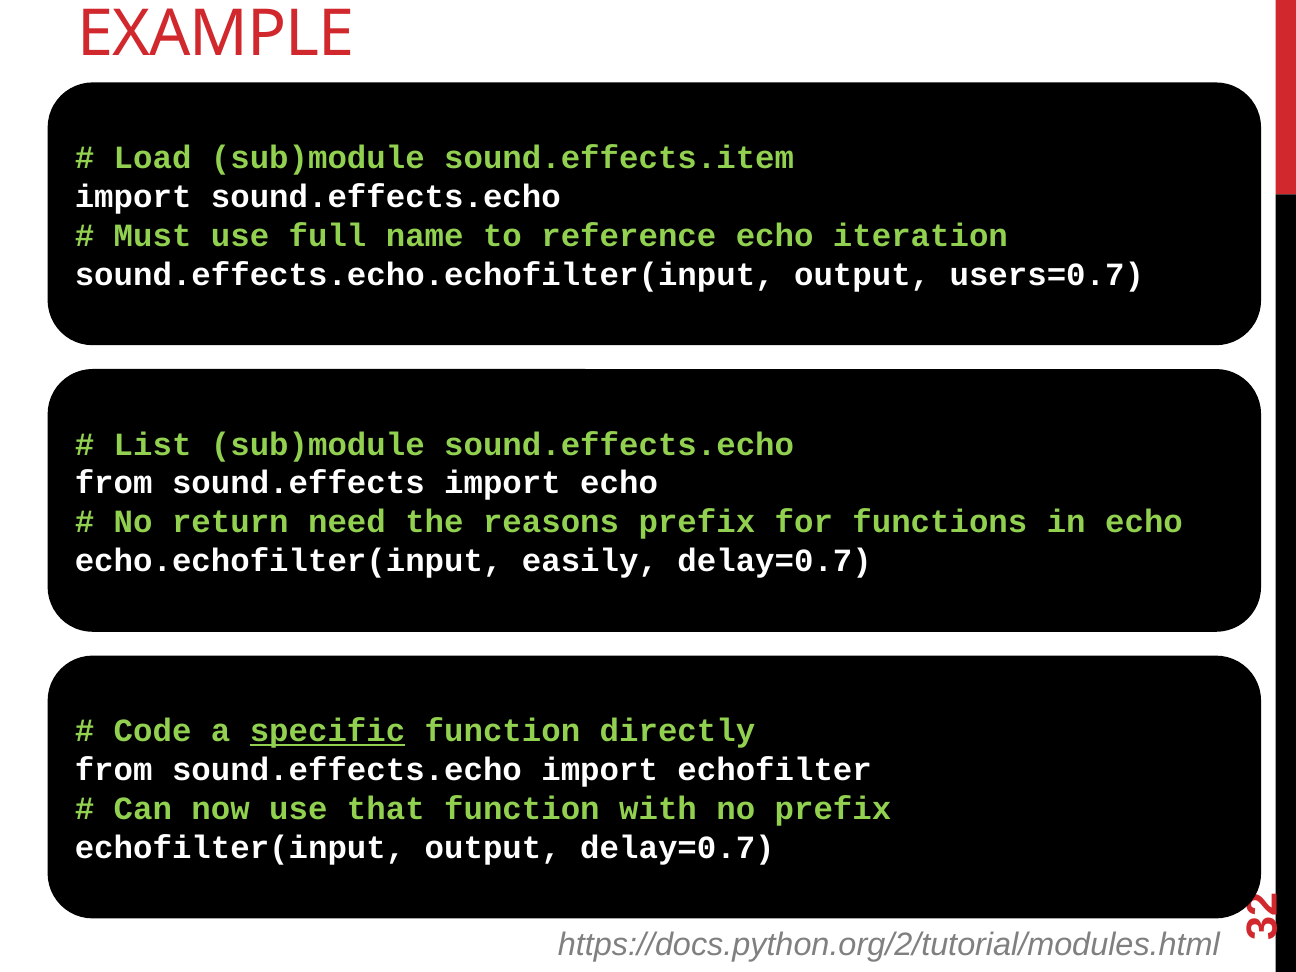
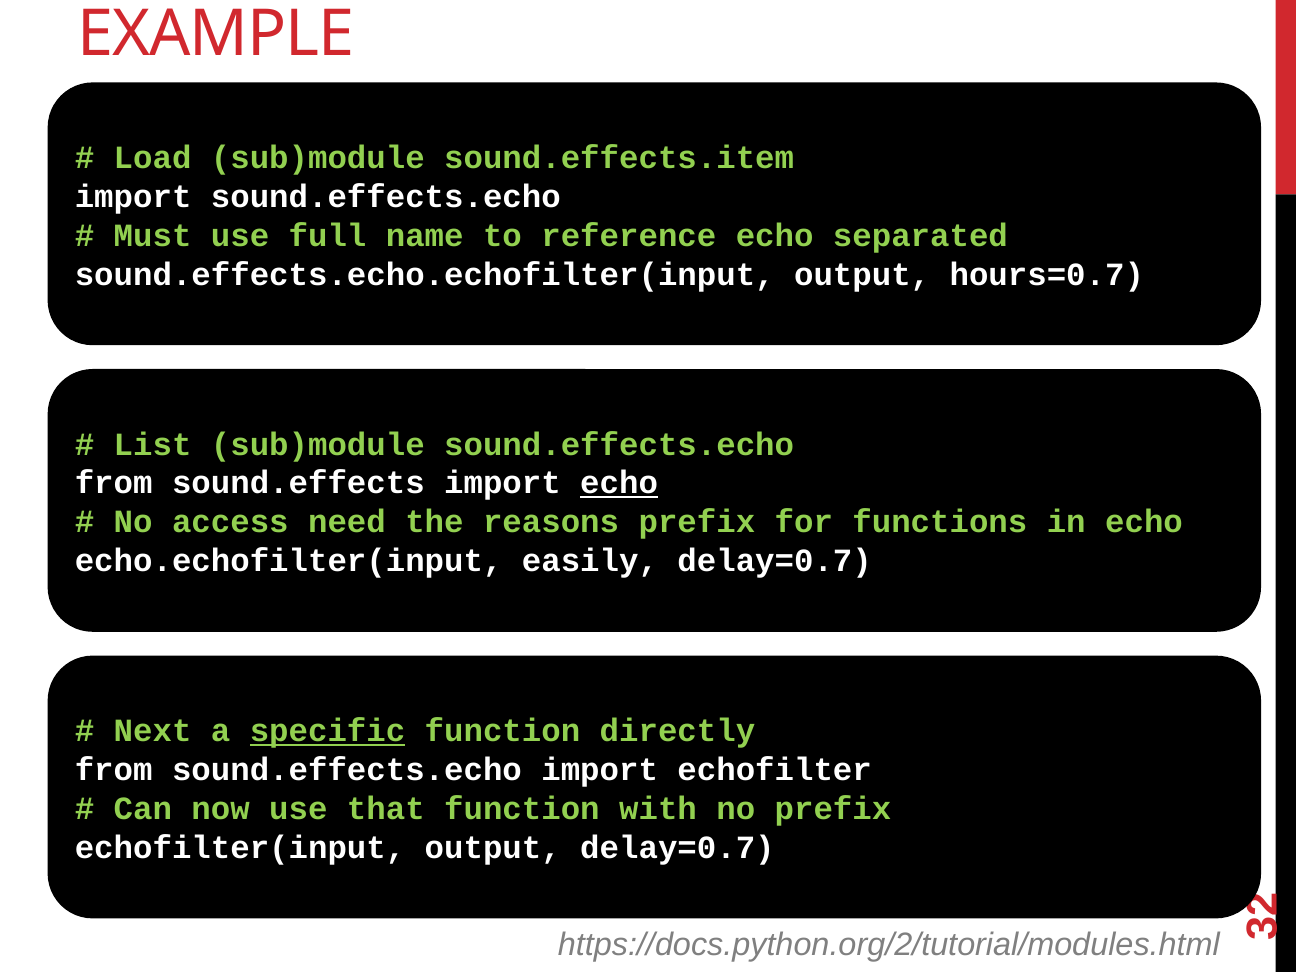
iteration: iteration -> separated (920, 235)
users=0.7: users=0.7 -> hours=0.7 (1047, 274)
echo underline: none -> present (619, 483)
return: return -> access (230, 522)
Code: Code -> Next (153, 731)
